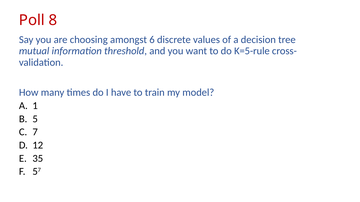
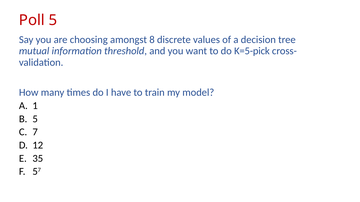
Poll 8: 8 -> 5 (53, 20)
6: 6 -> 8 (152, 40)
K=5-rule: K=5-rule -> K=5-pick (252, 51)
